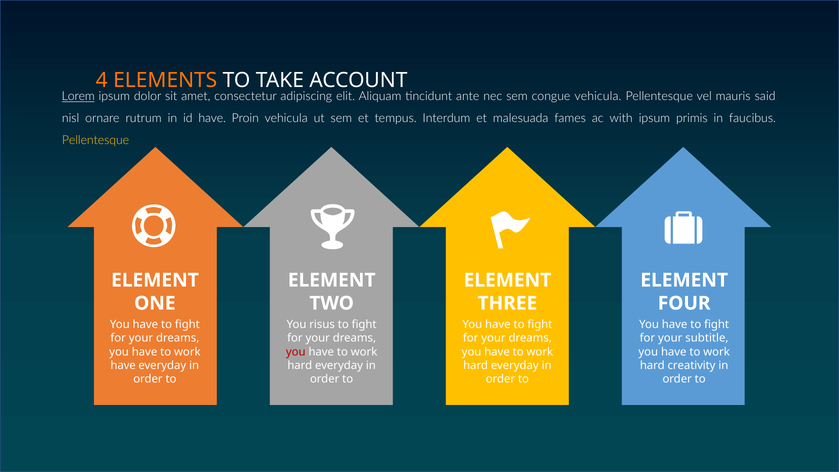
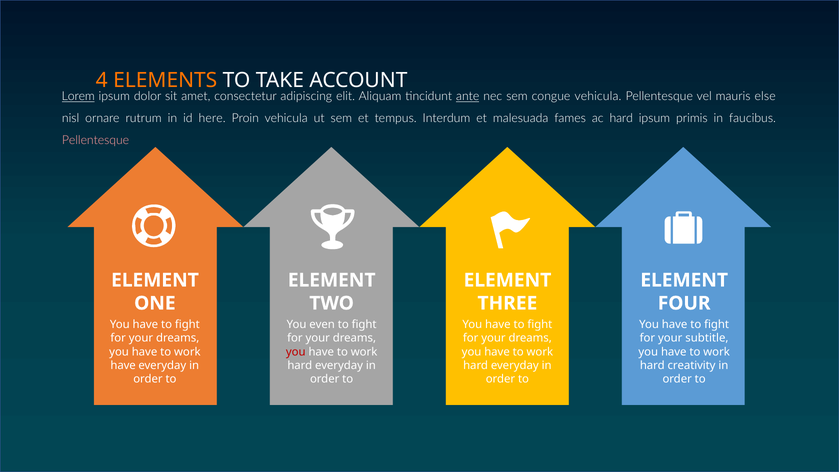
ante underline: none -> present (468, 96)
said: said -> else (765, 96)
id have: have -> here (212, 118)
ac with: with -> hard (621, 118)
Pellentesque colour: yellow -> pink (95, 140)
risus: risus -> even (322, 324)
